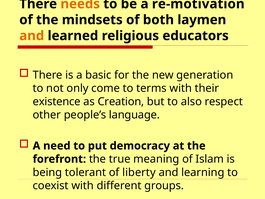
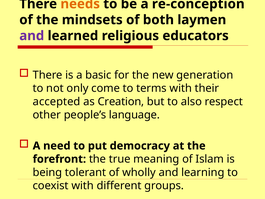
re-motivation: re-motivation -> re-conception (198, 4)
and colour: orange -> purple (32, 36)
existence: existence -> accepted (57, 101)
liberty: liberty -> wholly (139, 172)
